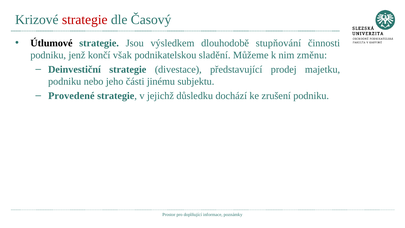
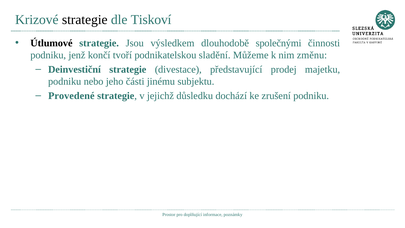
strategie colour: red -> black (85, 20)
Časový: Časový -> Tiskoví (151, 20)
stupňování: stupňování -> společnými (279, 43)
však: však -> tvoří (122, 55)
